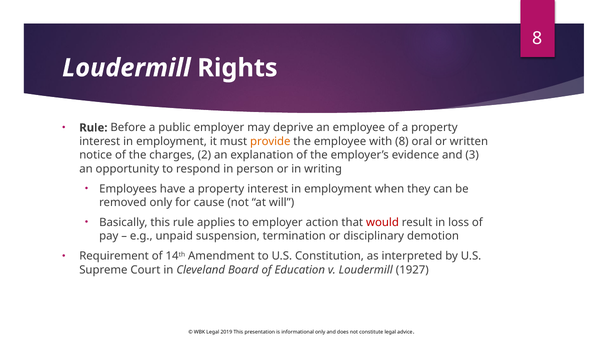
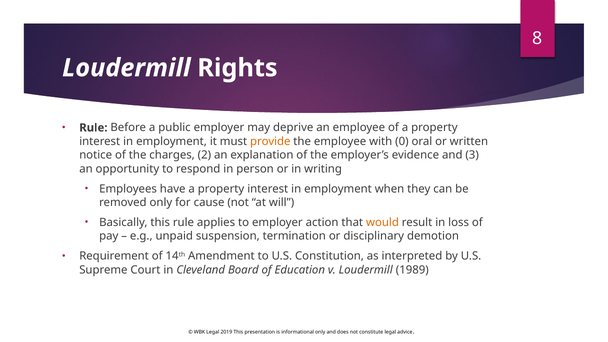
with 8: 8 -> 0 (402, 141)
would colour: red -> orange (382, 222)
1927: 1927 -> 1989 (412, 270)
